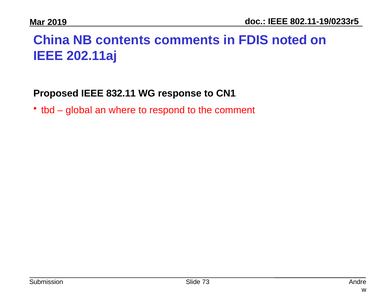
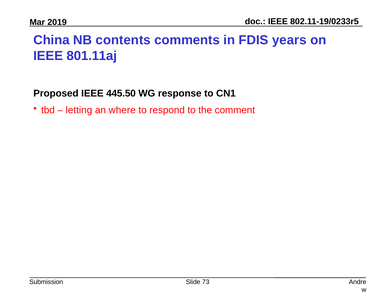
noted: noted -> years (289, 40)
202.11aj: 202.11aj -> 801.11aj (92, 56)
832.11: 832.11 -> 445.50 (121, 93)
global: global -> letting (79, 110)
